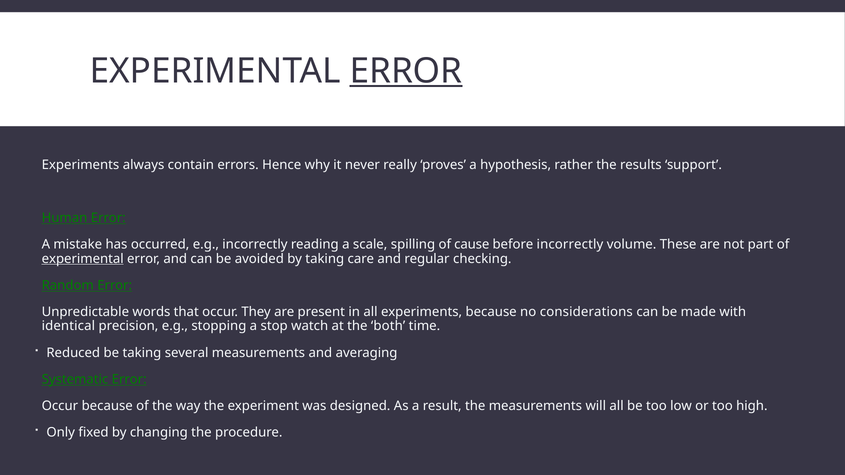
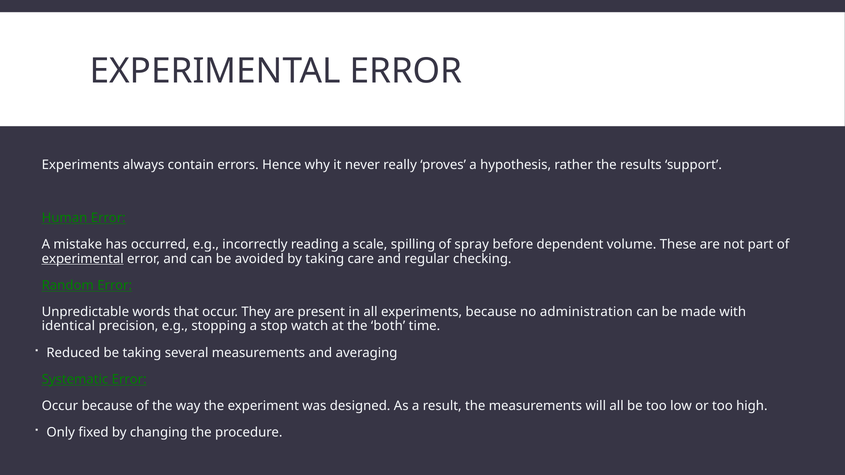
ERROR underline: present -> none (406, 71)
cause: cause -> spray (472, 245)
before incorrectly: incorrectly -> dependent (570, 245)
considerations: considerations -> administration (586, 312)
